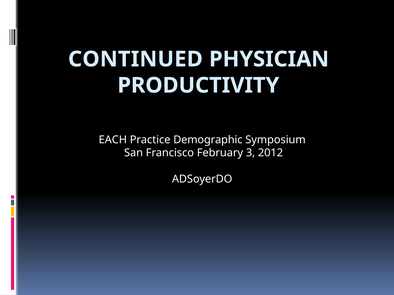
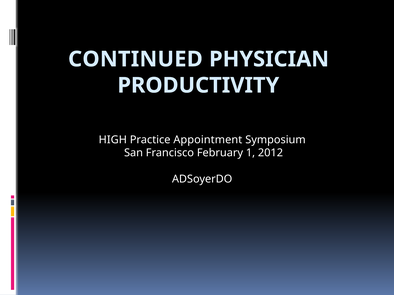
EACH: EACH -> HIGH (113, 140)
Demographic: Demographic -> Appointment (208, 140)
3: 3 -> 1 (251, 153)
